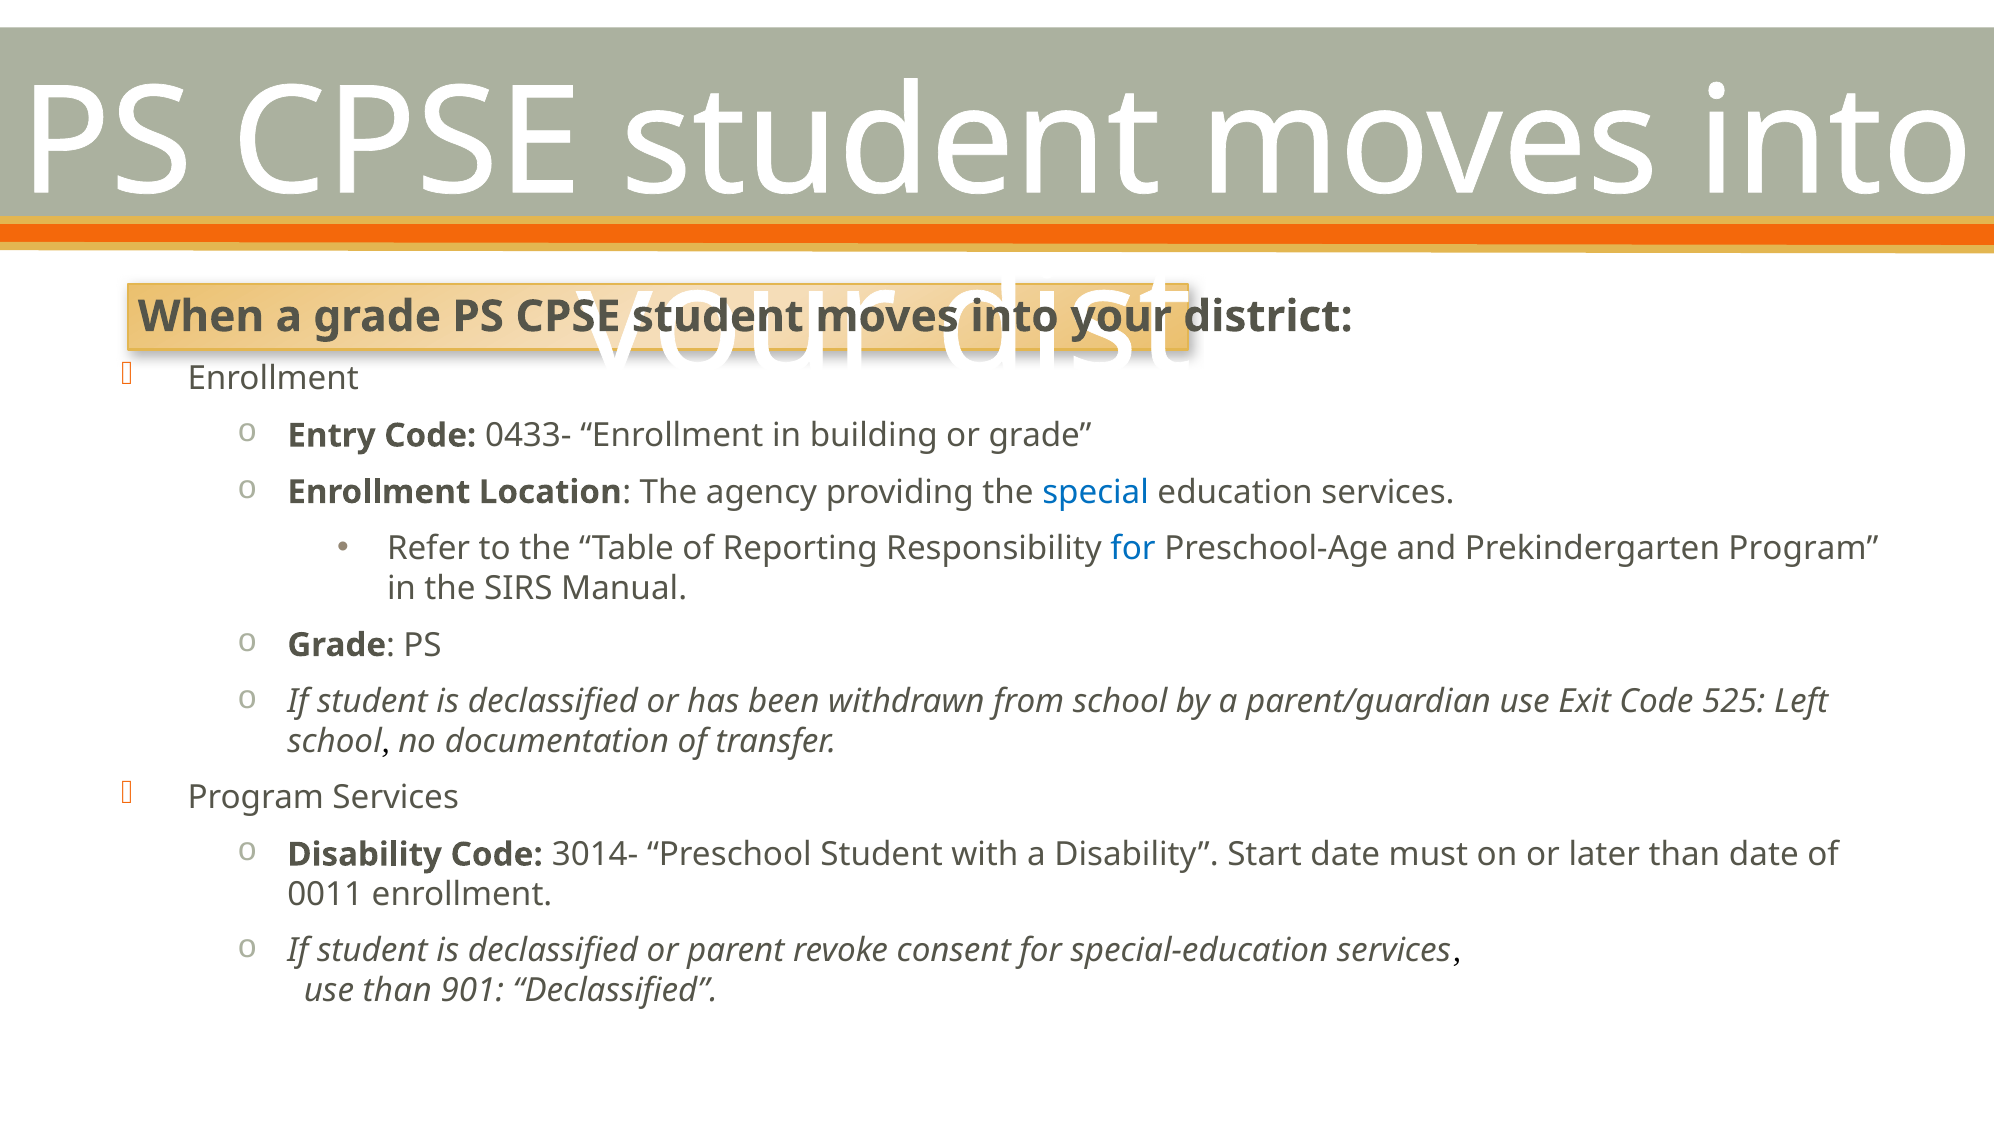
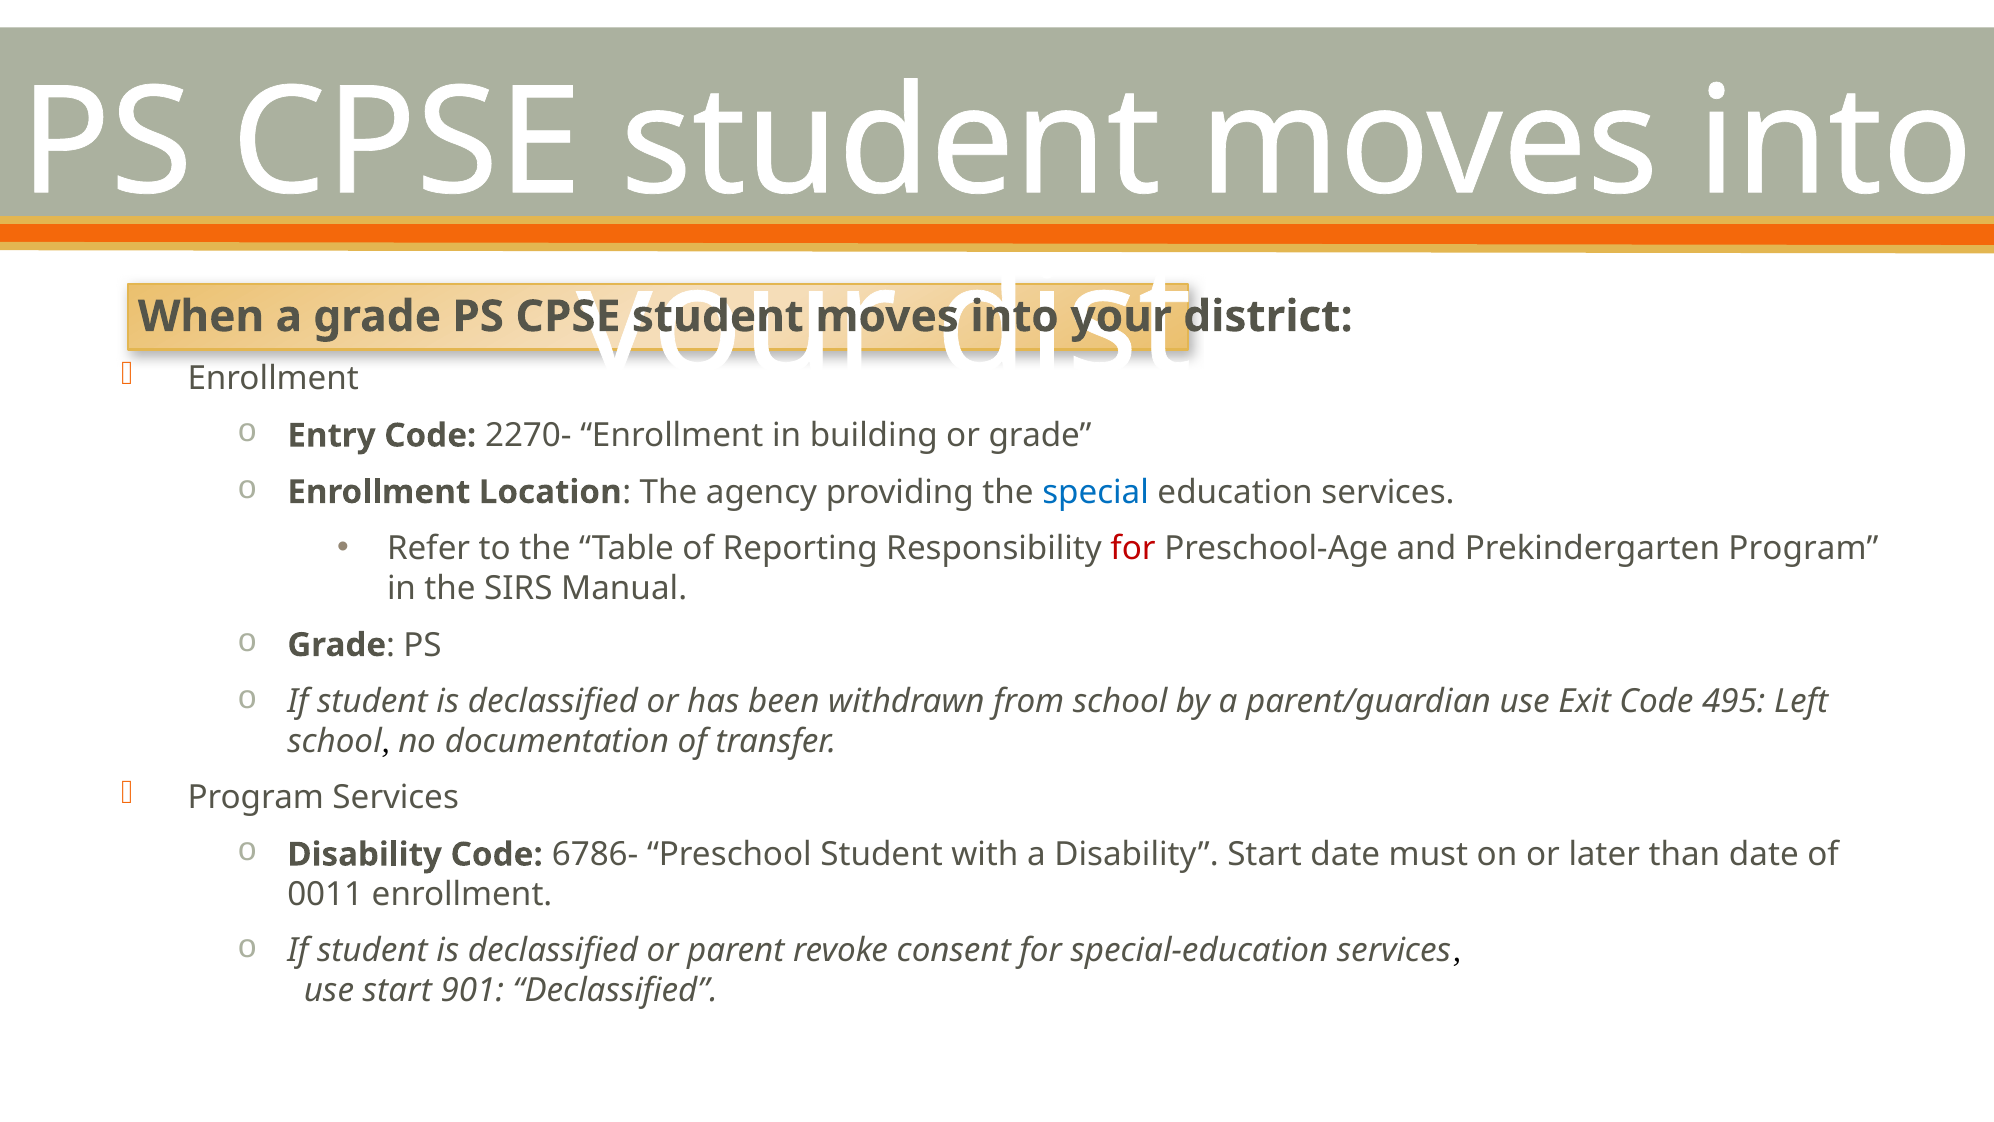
0433-: 0433- -> 2270- (528, 435)
for colour: blue -> red (1133, 548)
525: 525 -> 495 (1734, 701)
3014-: 3014- -> 6786- (595, 854)
use than: than -> start (397, 991)
